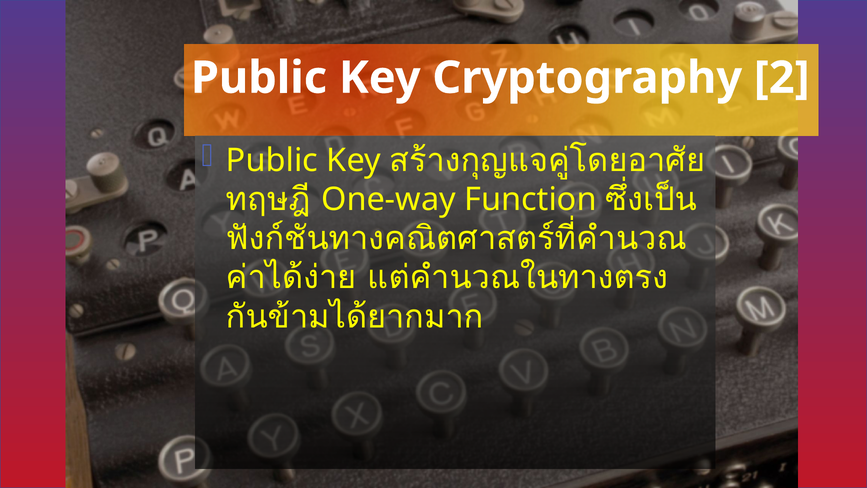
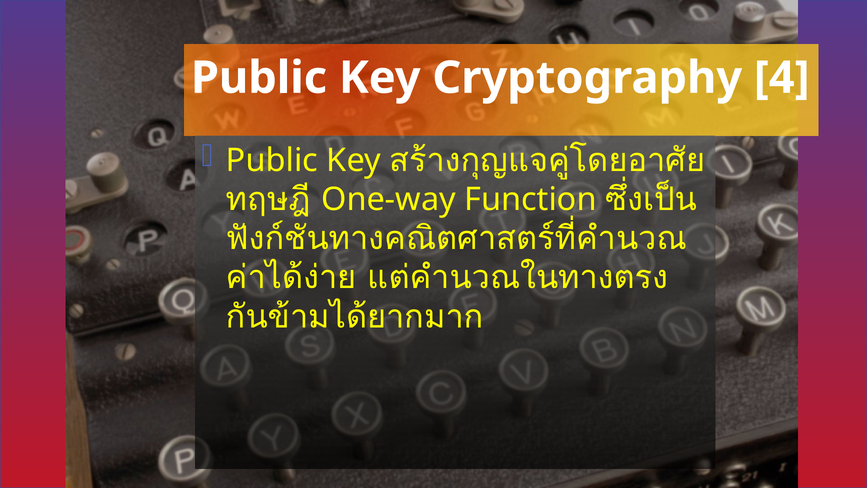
2: 2 -> 4 (782, 78)
